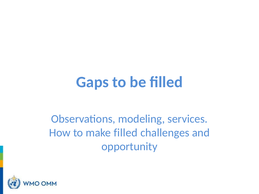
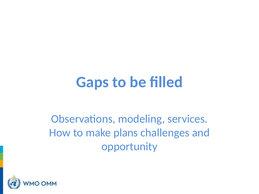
make filled: filled -> plans (126, 133)
